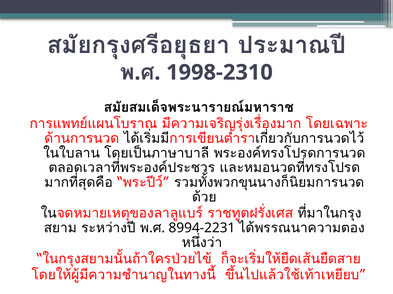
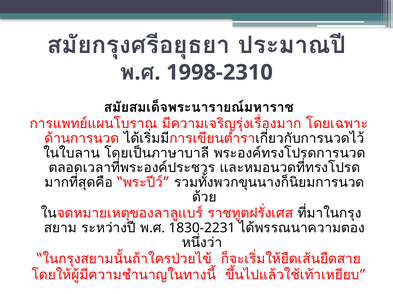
8994-2231: 8994-2231 -> 1830-2231 (202, 229)
